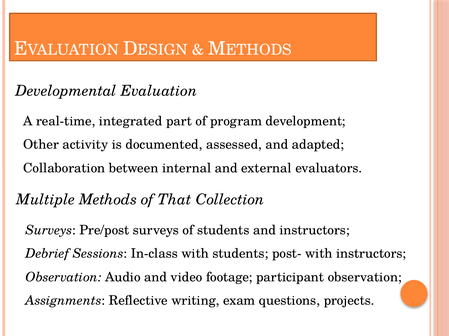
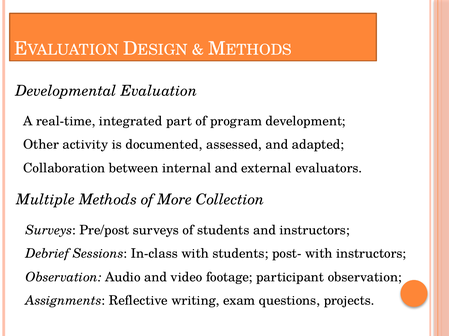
That: That -> More (175, 200)
